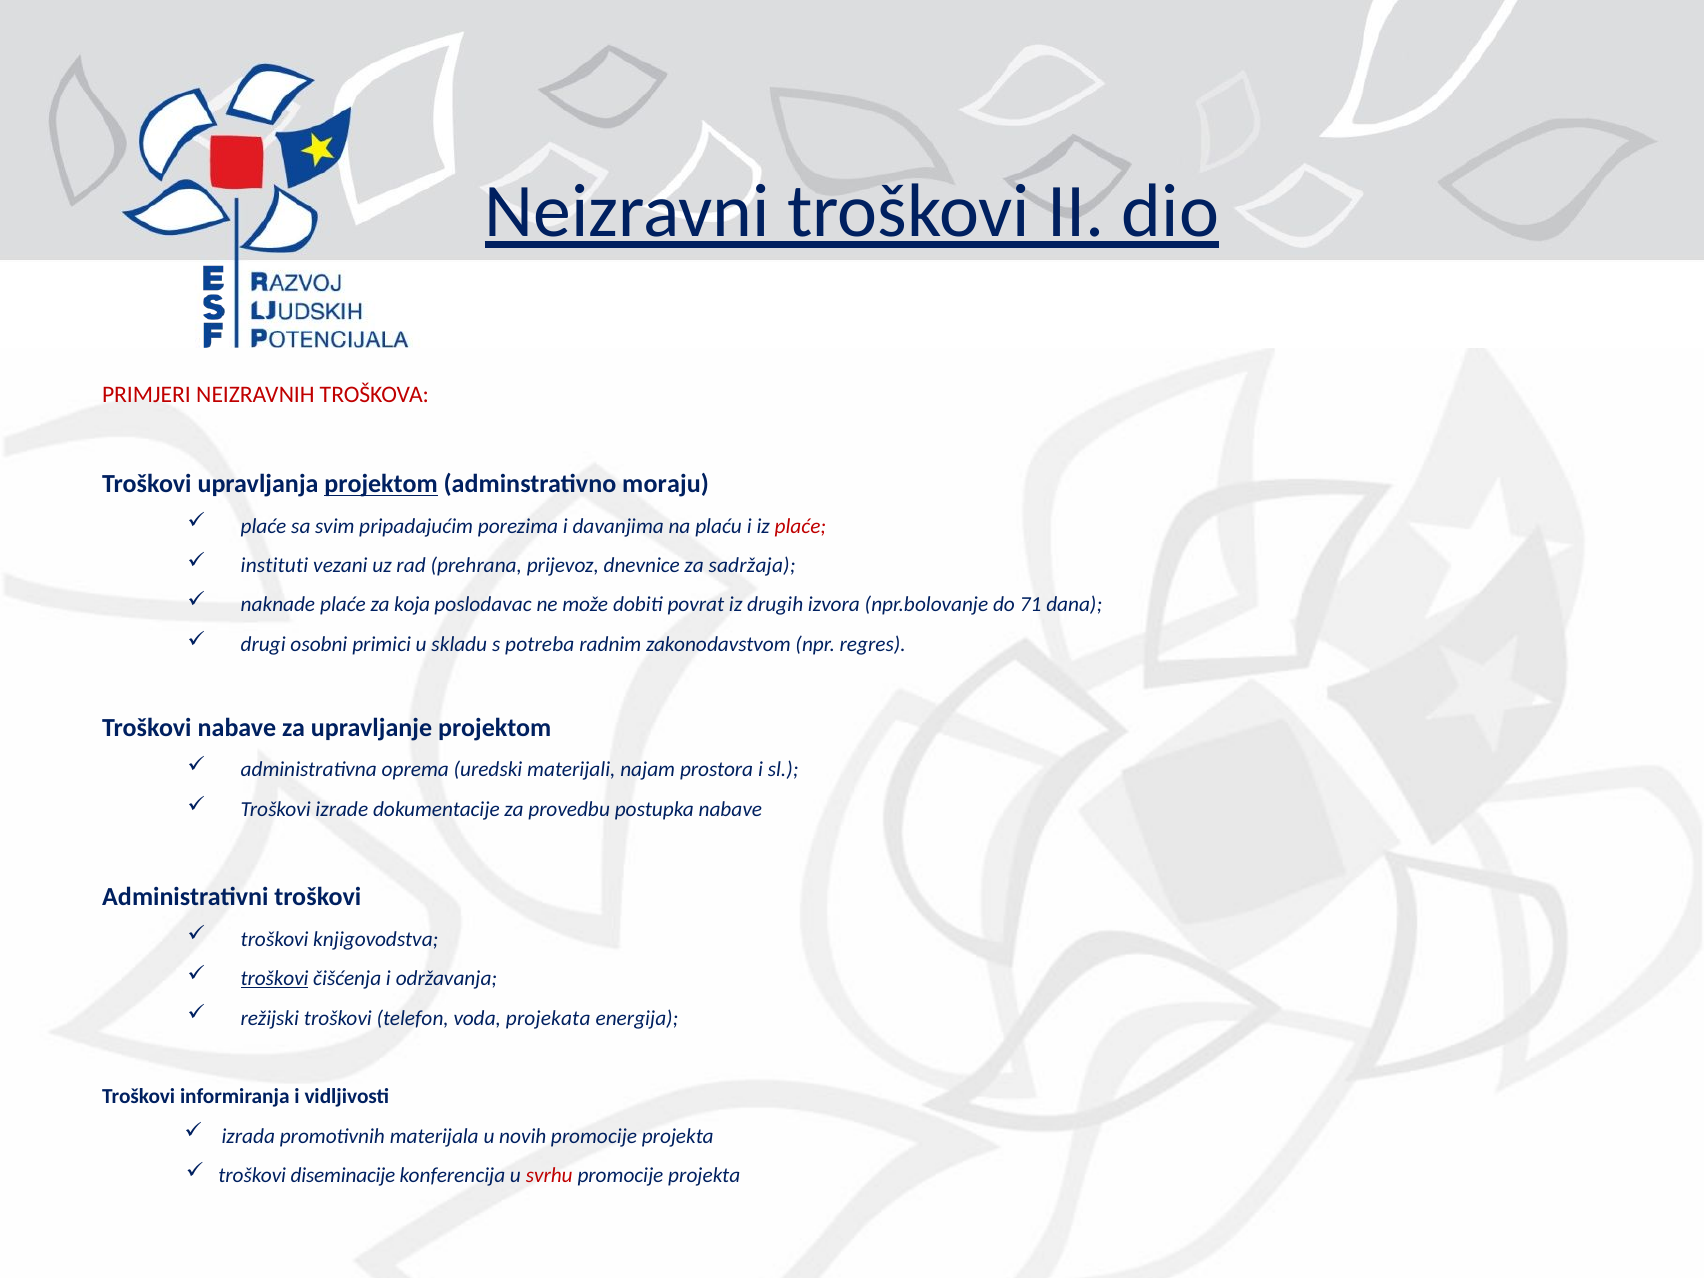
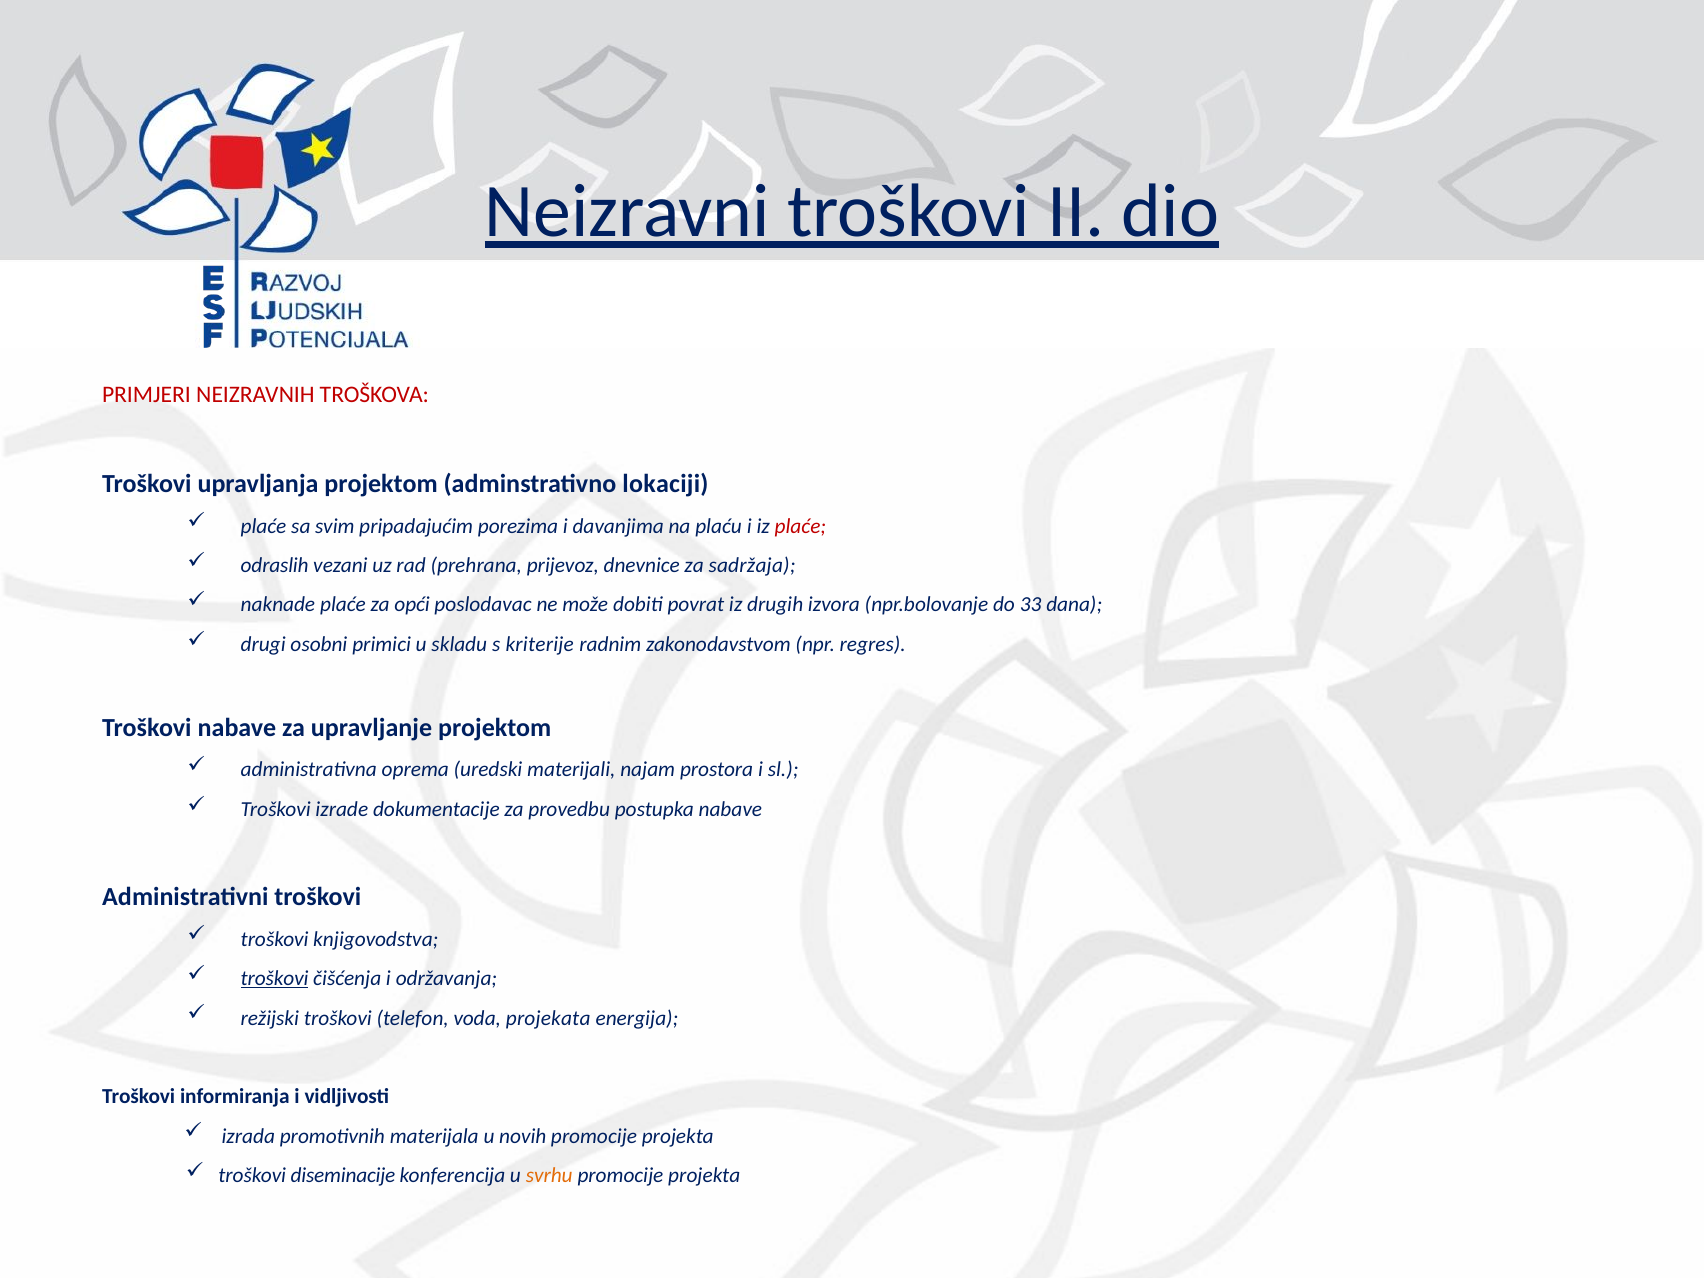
projektom underline: present -> none (381, 484)
moraju: moraju -> lokaciji (666, 484)
instituti: instituti -> odraslih (275, 566)
koja: koja -> opći (412, 605)
71: 71 -> 33 (1031, 605)
potreba: potreba -> kriterije (540, 644)
svrhu colour: red -> orange (549, 1175)
